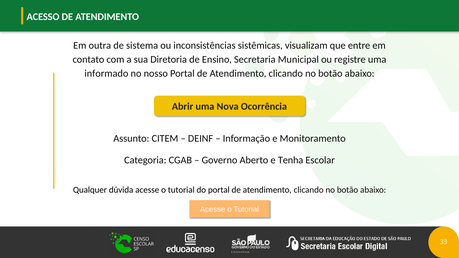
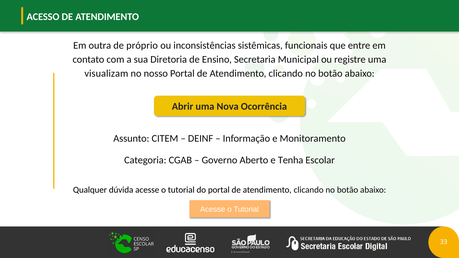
sistema: sistema -> próprio (142, 45)
visualizam: visualizam -> funcionais (306, 45)
informado: informado -> visualizam (106, 74)
